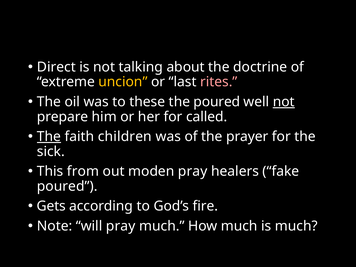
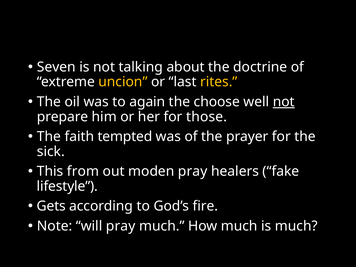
Direct: Direct -> Seven (56, 67)
rites colour: pink -> yellow (219, 82)
these: these -> again (147, 102)
the poured: poured -> choose (217, 102)
called: called -> those (207, 117)
The underline: present -> none (49, 137)
children: children -> tempted (125, 137)
poured: poured -> lifestyle (67, 186)
